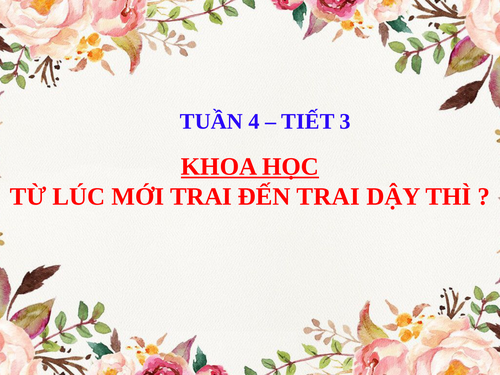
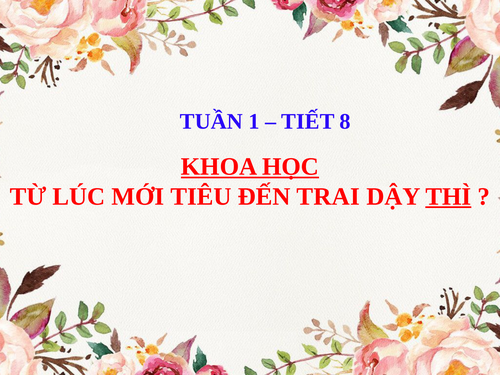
4: 4 -> 1 (254, 122)
3: 3 -> 8 (345, 122)
MỚI TRAI: TRAI -> TIÊU (201, 196)
THÌ underline: none -> present (448, 196)
